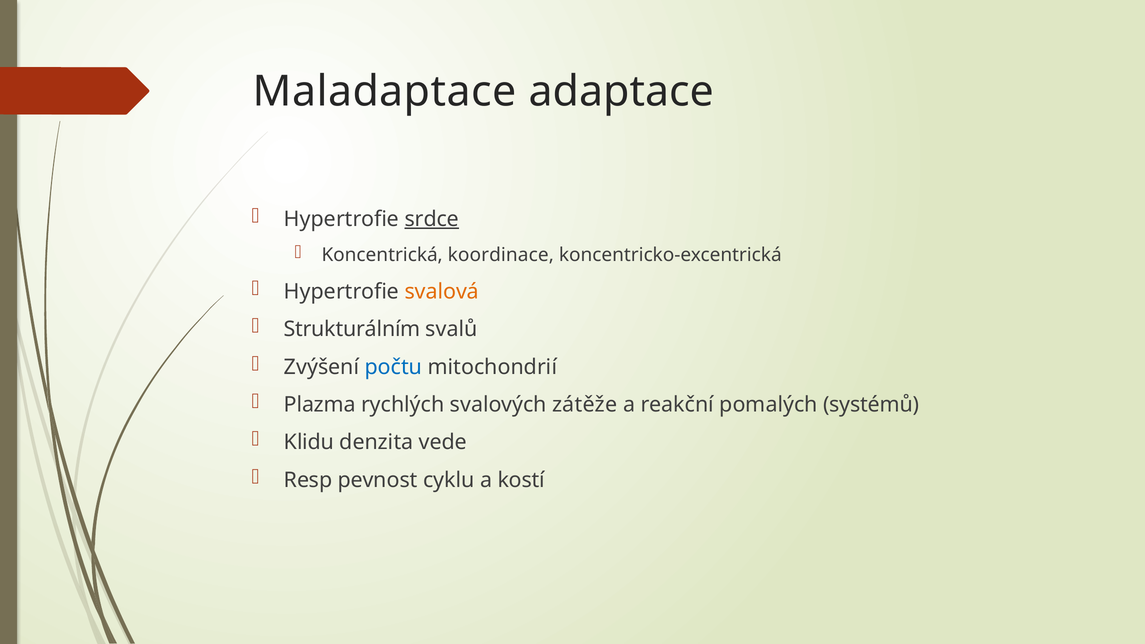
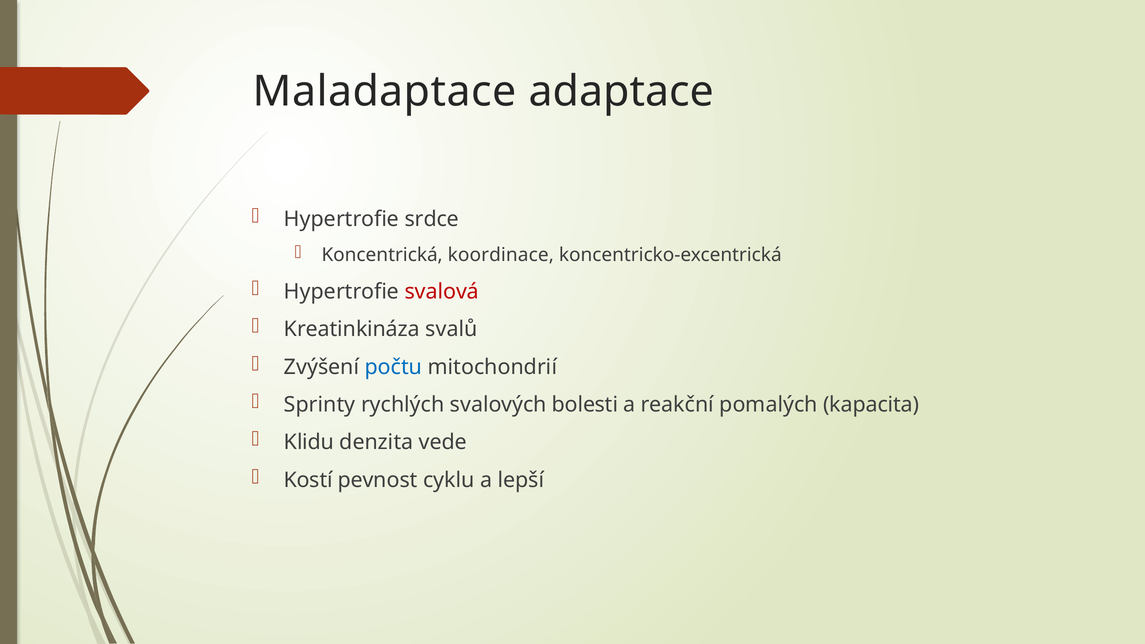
srdce underline: present -> none (432, 219)
svalová colour: orange -> red (442, 292)
Strukturálním: Strukturálním -> Kreatinkináza (352, 329)
Plazma: Plazma -> Sprinty (320, 405)
zátěže: zátěže -> bolesti (585, 405)
systémů: systémů -> kapacita (871, 405)
Resp: Resp -> Kostí (308, 480)
kostí: kostí -> lepší (521, 480)
